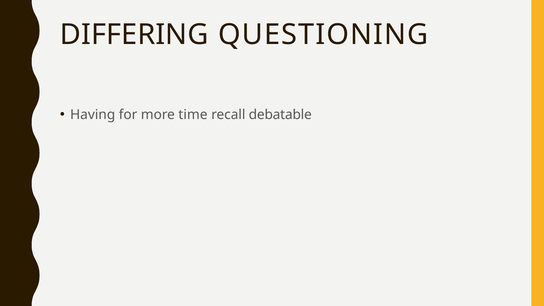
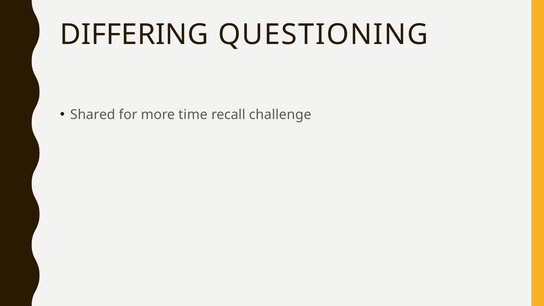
Having: Having -> Shared (93, 115)
debatable: debatable -> challenge (280, 115)
